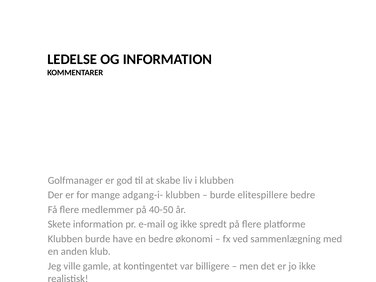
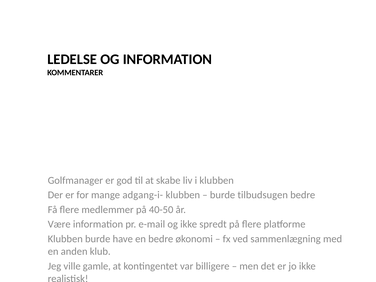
elitespillere: elitespillere -> tilbudsugen (263, 195)
Skete: Skete -> Være (59, 224)
